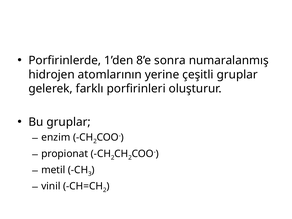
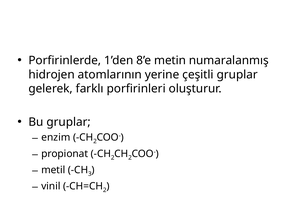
sonra: sonra -> metin (170, 60)
